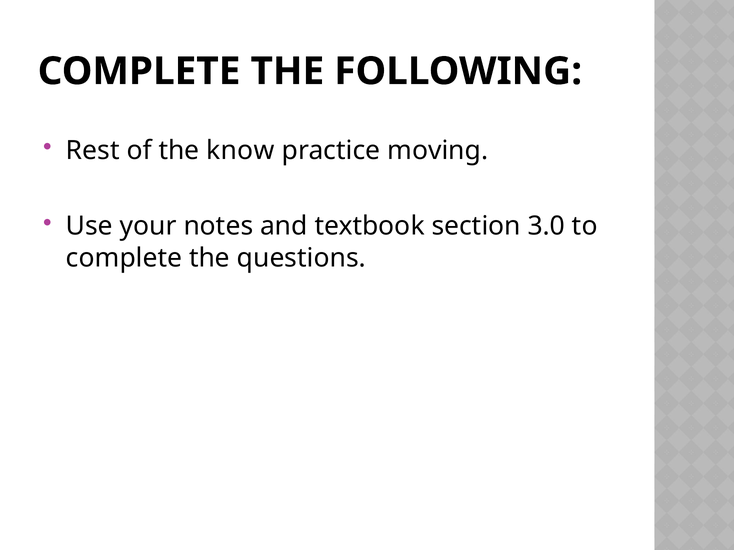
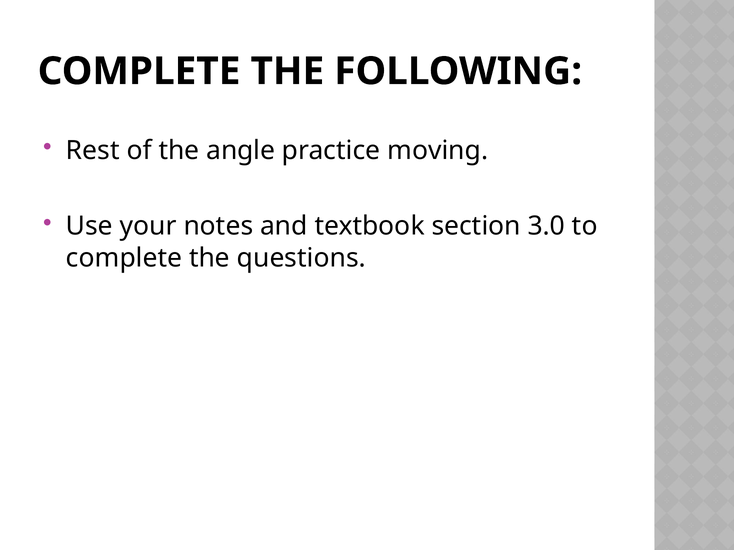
know: know -> angle (241, 151)
